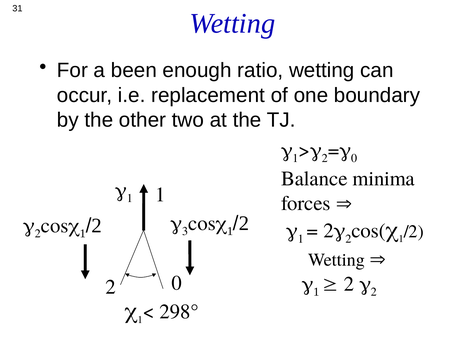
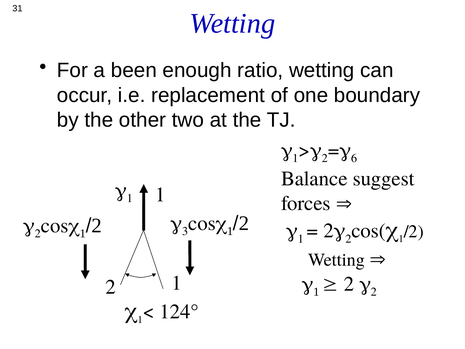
0: 0 -> 6 (354, 158)
minima: minima -> suggest (384, 178)
2 0: 0 -> 1 (177, 283)
298°: 298° -> 124° (179, 312)
